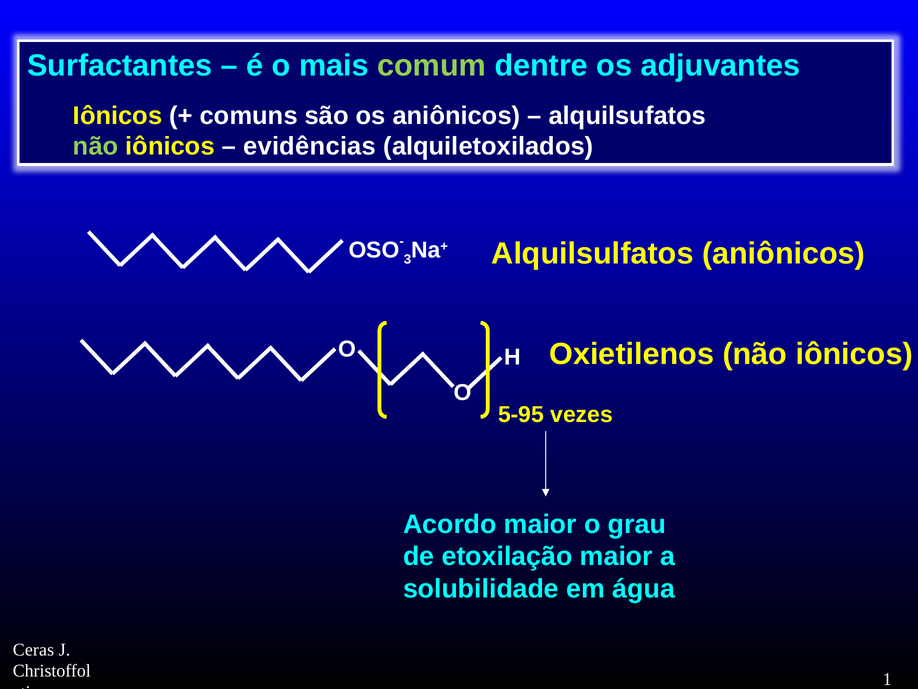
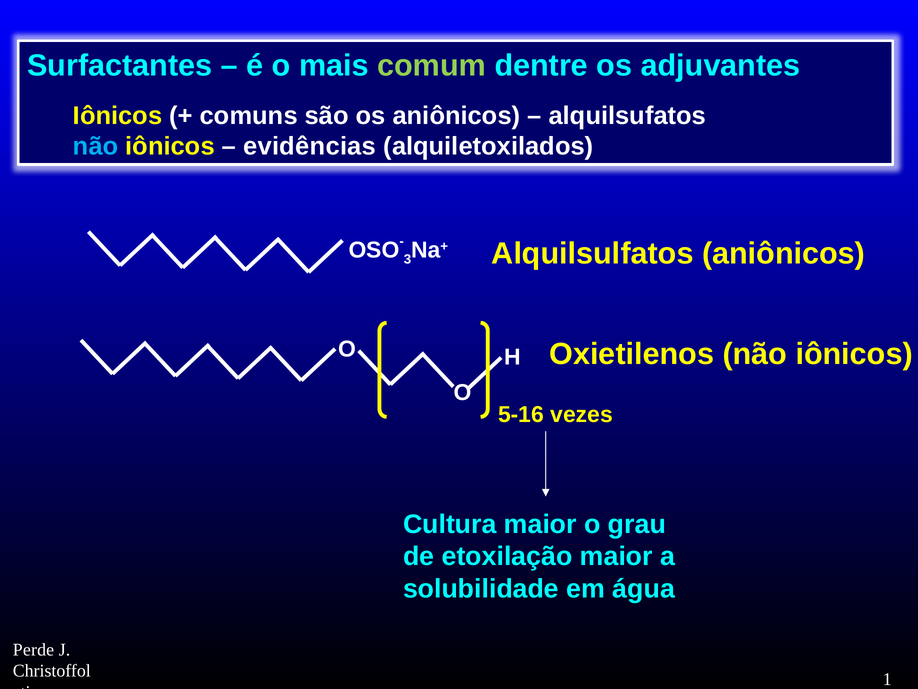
não colour: light green -> light blue (96, 146)
5-95: 5-95 -> 5-16 (521, 414)
Acordo: Acordo -> Cultura (450, 524)
Ceras: Ceras -> Perde (33, 649)
